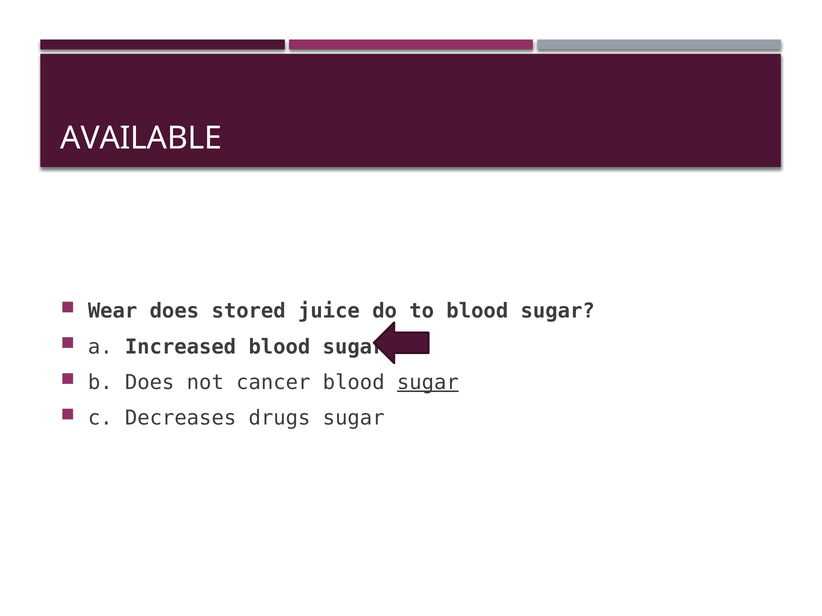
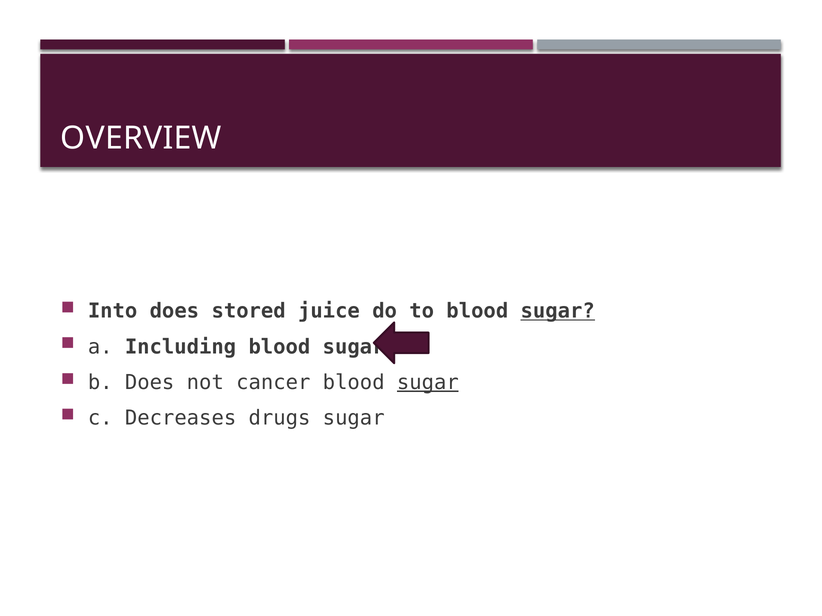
AVAILABLE: AVAILABLE -> OVERVIEW (141, 138)
Wear: Wear -> Into (113, 311)
sugar underline: none -> present (558, 311)
Increased: Increased -> Including (181, 347)
